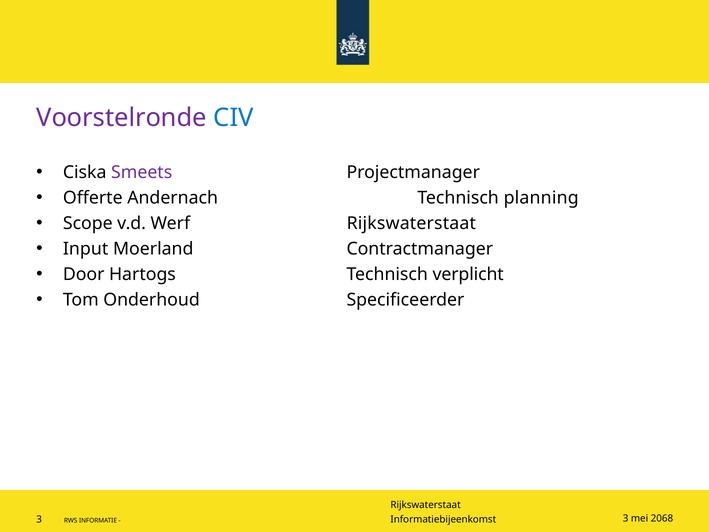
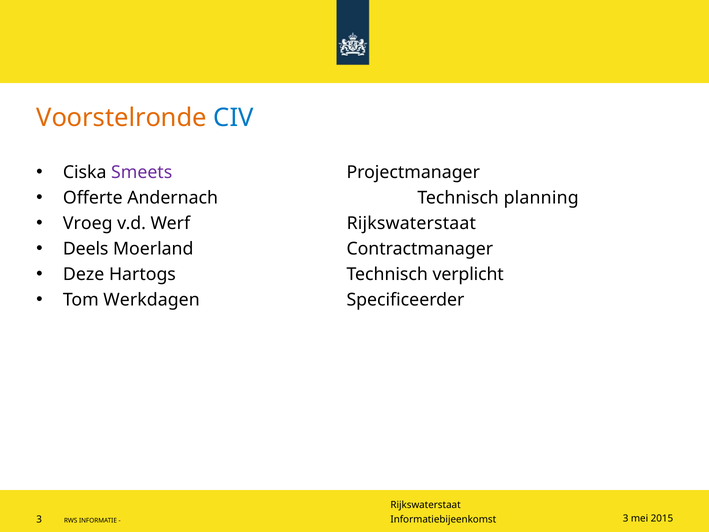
Voorstelronde colour: purple -> orange (122, 118)
Scope: Scope -> Vroeg (88, 223)
Input: Input -> Deels (86, 249)
Door: Door -> Deze (84, 274)
Onderhoud: Onderhoud -> Werkdagen (152, 300)
2068: 2068 -> 2015 (662, 518)
